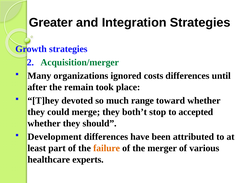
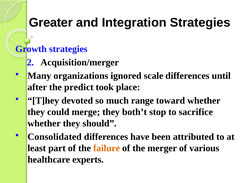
Acquisition/merger colour: green -> black (80, 62)
costs: costs -> scale (154, 76)
remain: remain -> predict (79, 87)
accepted: accepted -> sacrifice (196, 112)
Development: Development -> Consolidated (55, 137)
